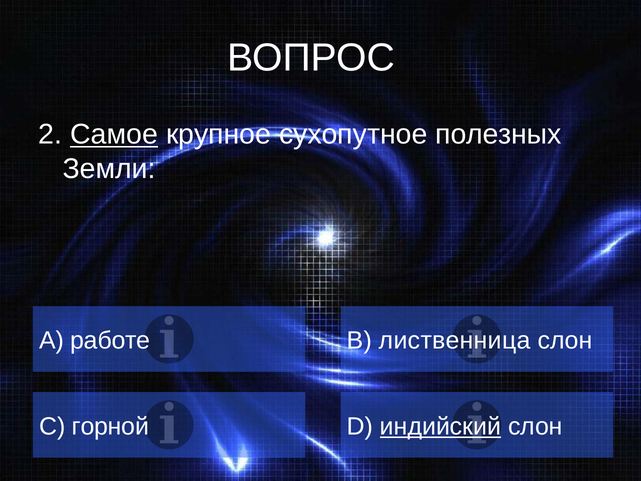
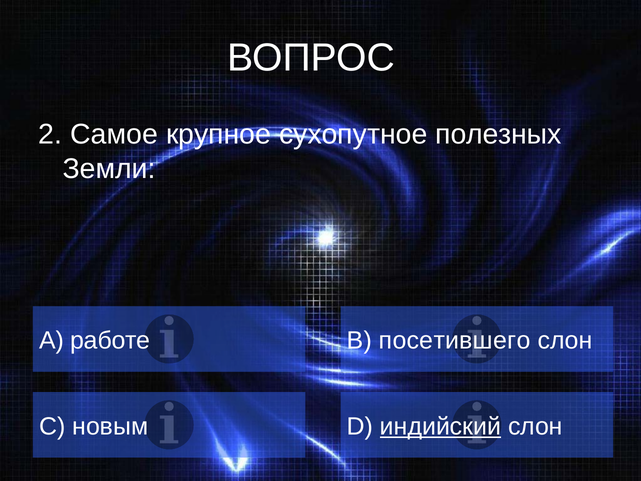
Самое underline: present -> none (114, 134)
лиственница: лиственница -> посетившего (455, 341)
горной: горной -> новым (110, 426)
